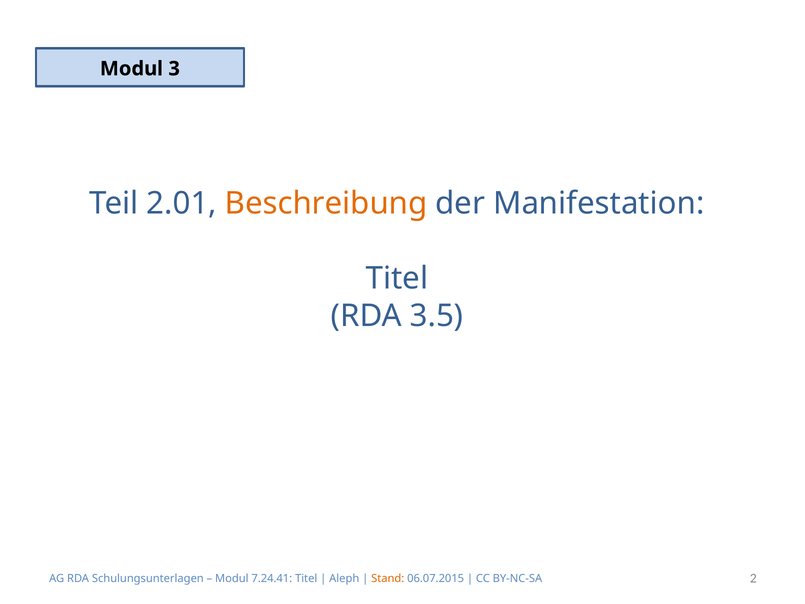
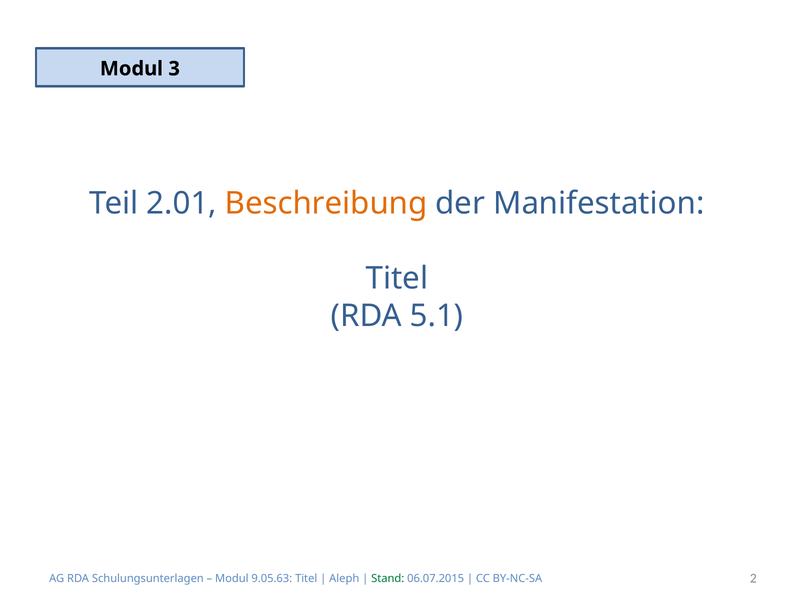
3.5: 3.5 -> 5.1 (437, 316)
7.24.41: 7.24.41 -> 9.05.63 (272, 578)
Stand colour: orange -> green (388, 578)
